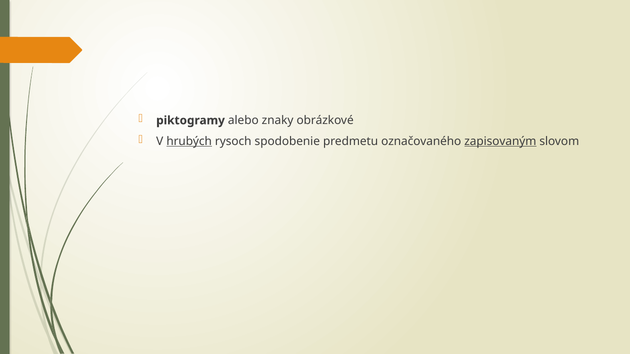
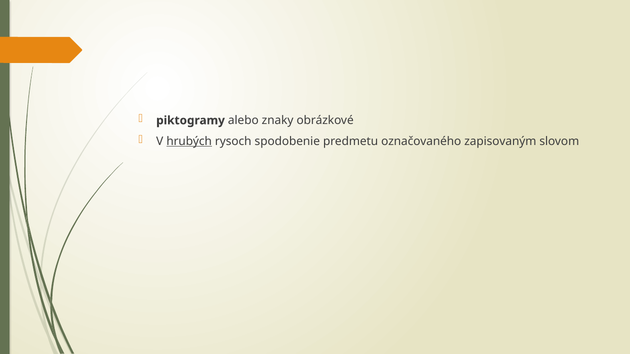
zapisovaným underline: present -> none (500, 141)
